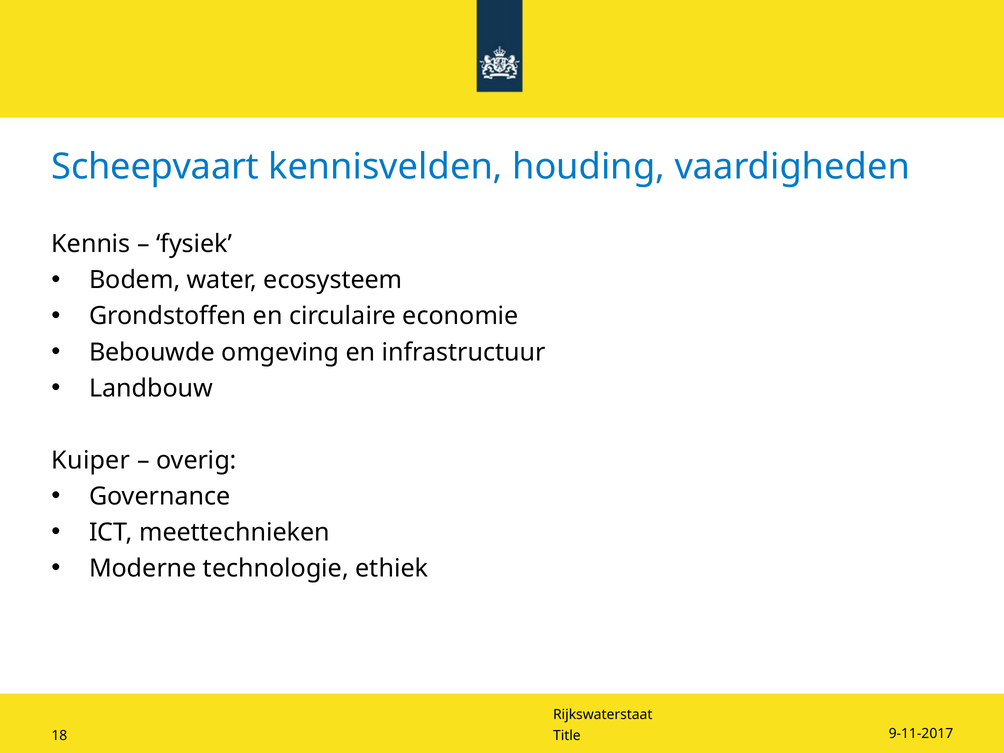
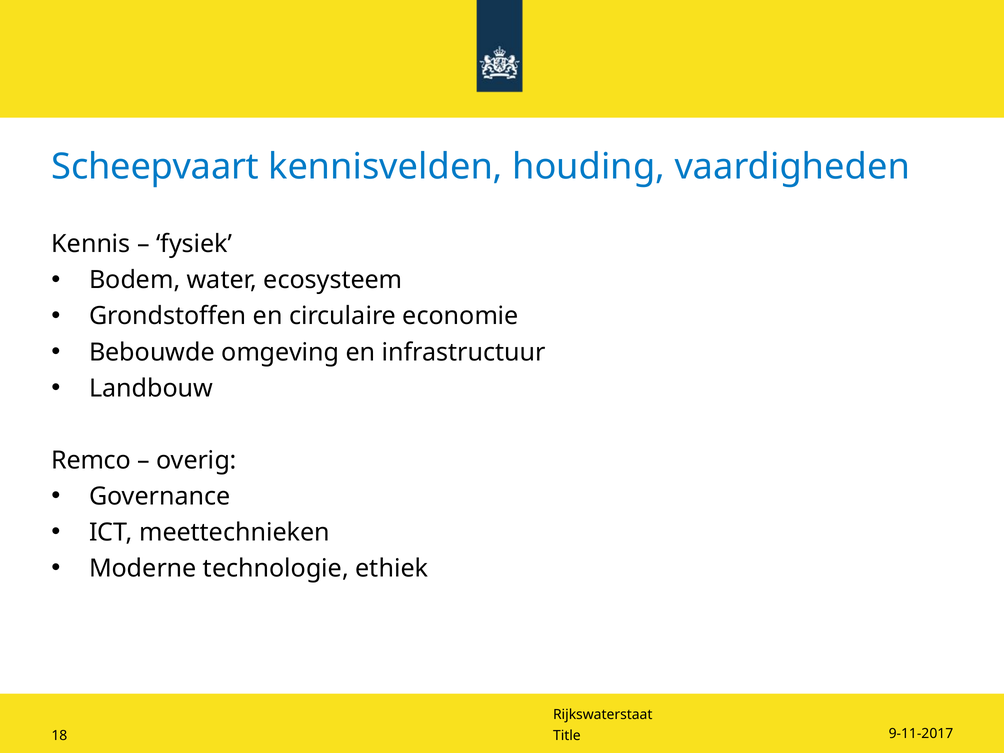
Kuiper: Kuiper -> Remco (91, 460)
